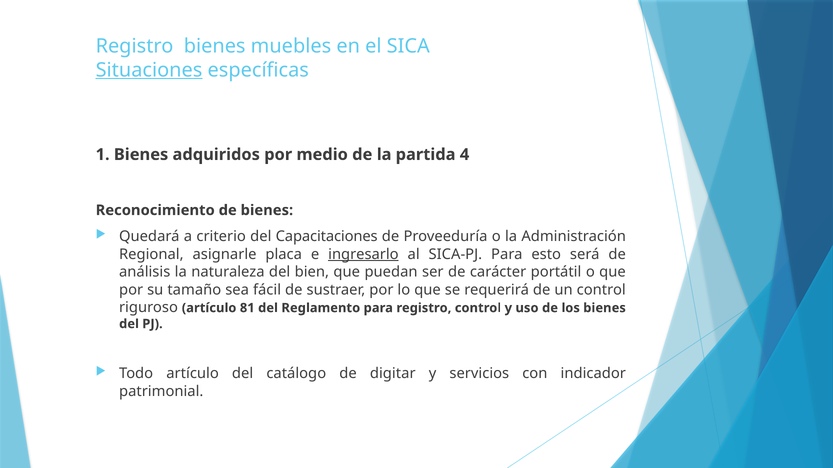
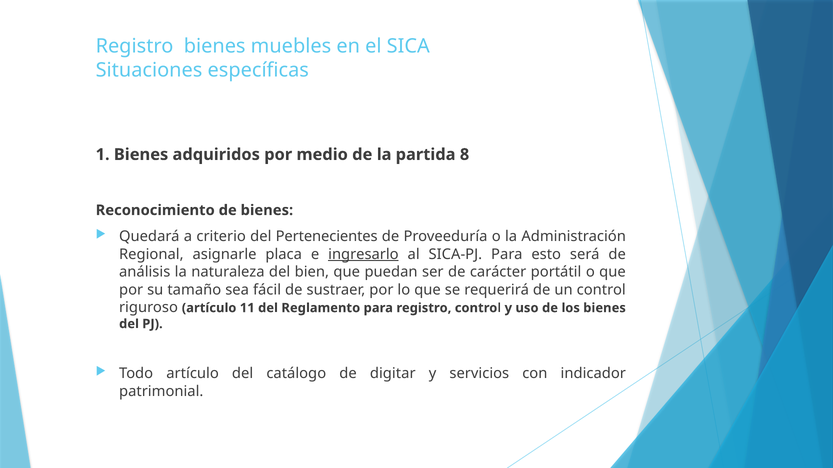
Situaciones underline: present -> none (149, 70)
4: 4 -> 8 (465, 155)
Capacitaciones: Capacitaciones -> Pertenecientes (327, 237)
81: 81 -> 11 (247, 308)
